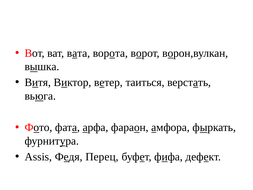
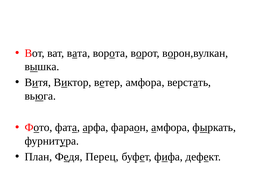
ветер таиться: таиться -> амфора (145, 82)
Assis: Assis -> План (38, 157)
